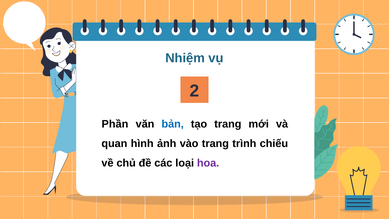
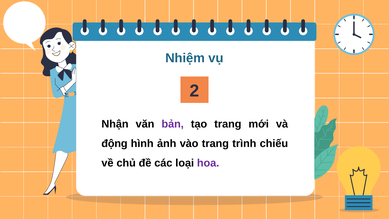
Phần: Phần -> Nhận (115, 124)
bản colour: blue -> purple (173, 124)
quan: quan -> động (114, 143)
